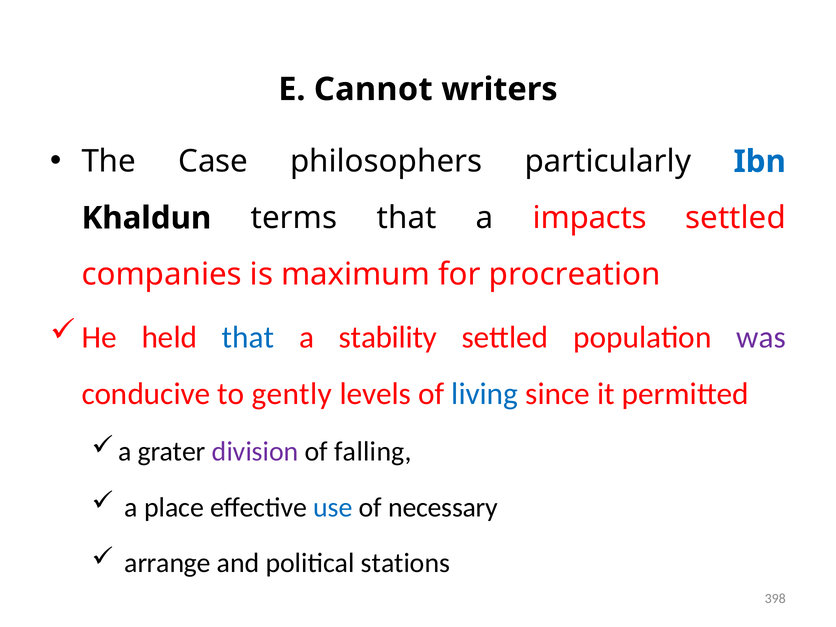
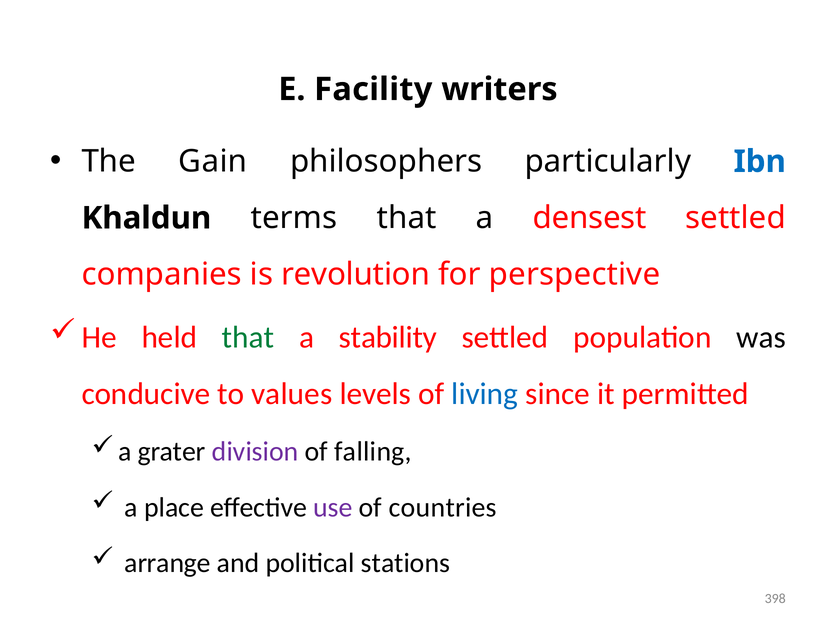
Cannot: Cannot -> Facility (373, 89)
Case: Case -> Gain (213, 162)
impacts: impacts -> densest (590, 218)
maximum: maximum -> revolution (356, 275)
procreation: procreation -> perspective (575, 275)
that colour: blue -> green (248, 338)
was colour: purple -> black (761, 338)
gently: gently -> values (292, 394)
use colour: blue -> purple (333, 507)
necessary: necessary -> countries (443, 507)
